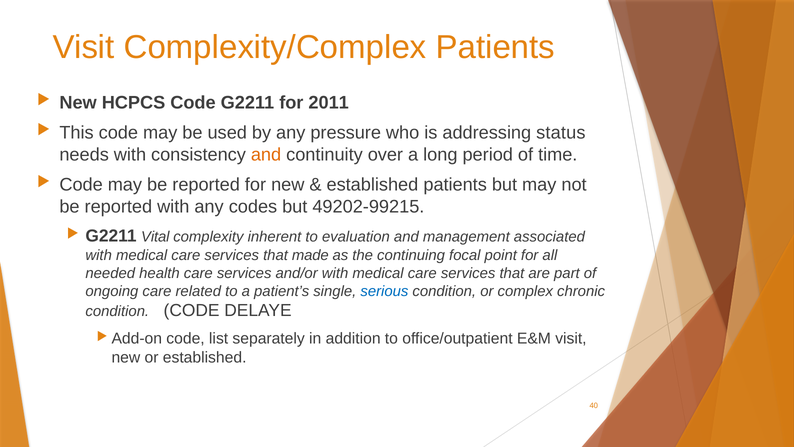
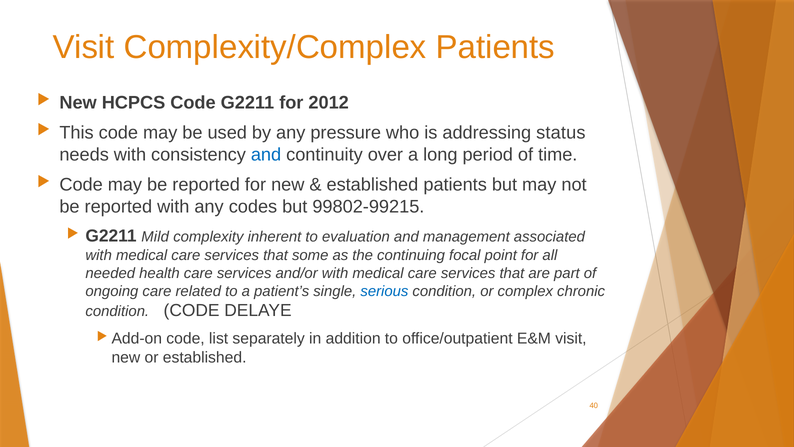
2011: 2011 -> 2012 (329, 103)
and colour: orange -> blue (266, 154)
49202-99215: 49202-99215 -> 99802-99215 (368, 206)
Vital: Vital -> Mild (155, 237)
made: made -> some (310, 255)
